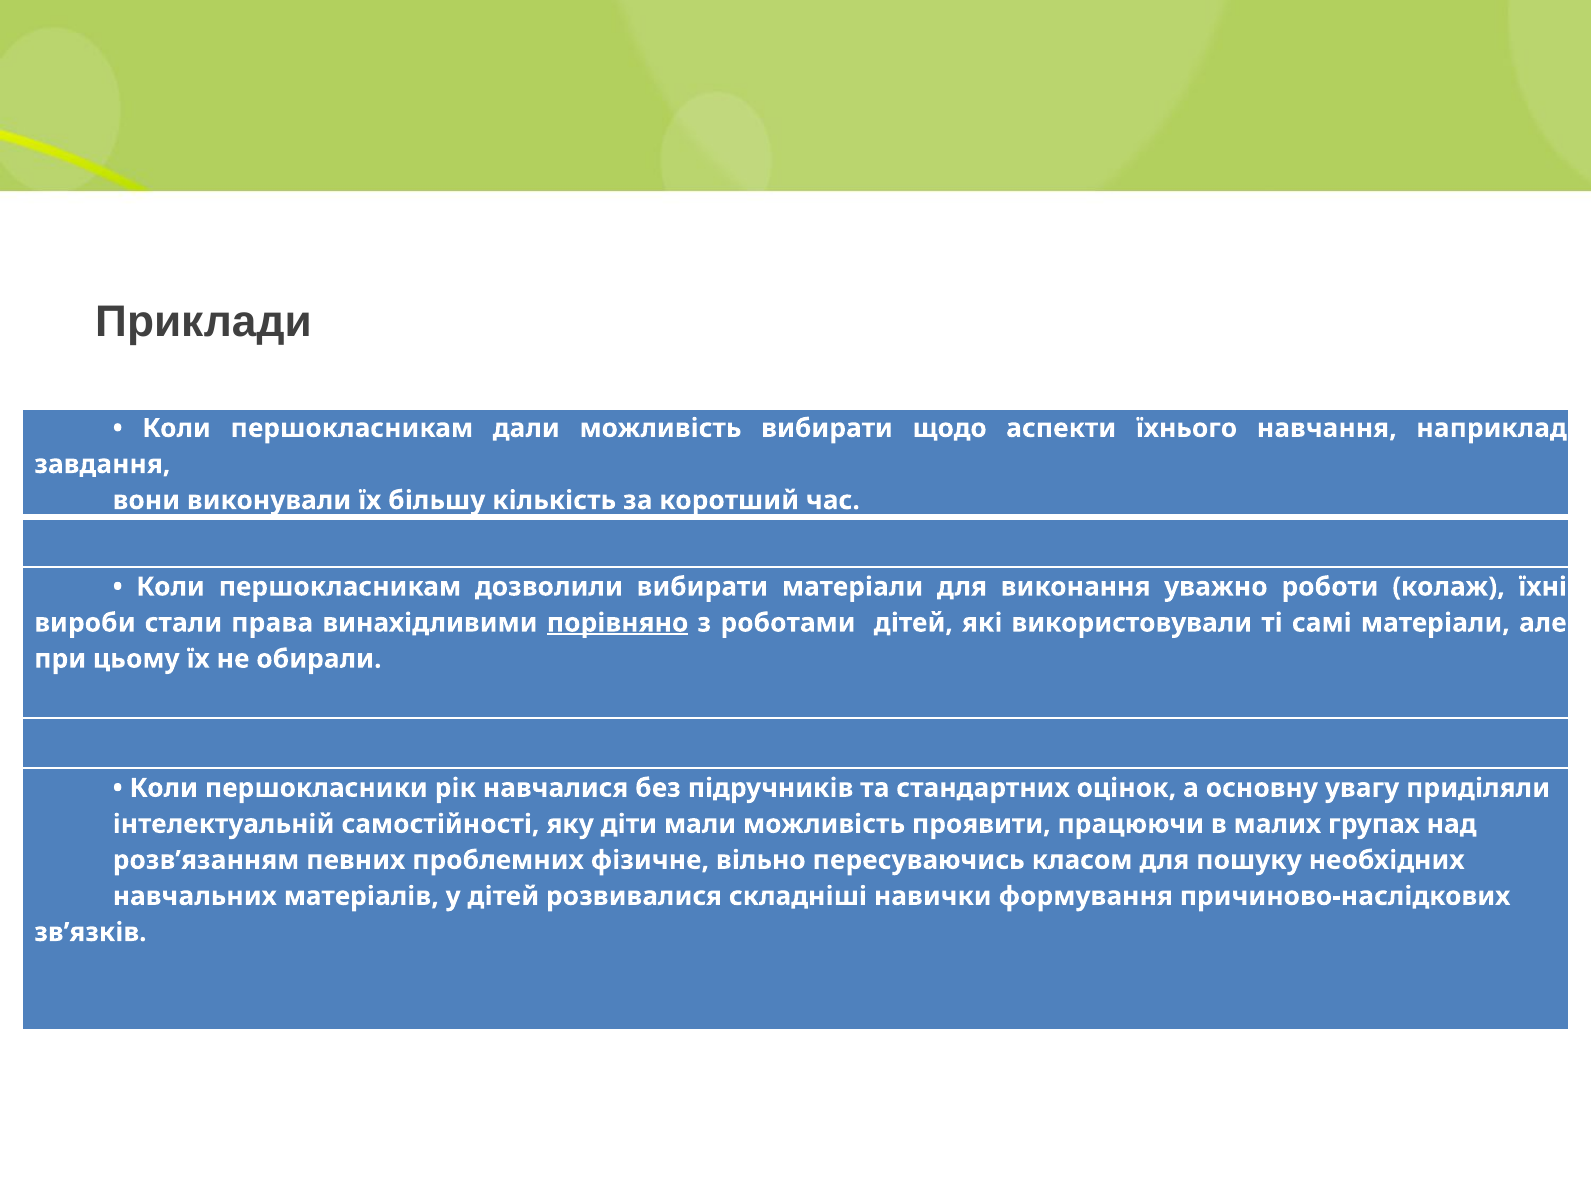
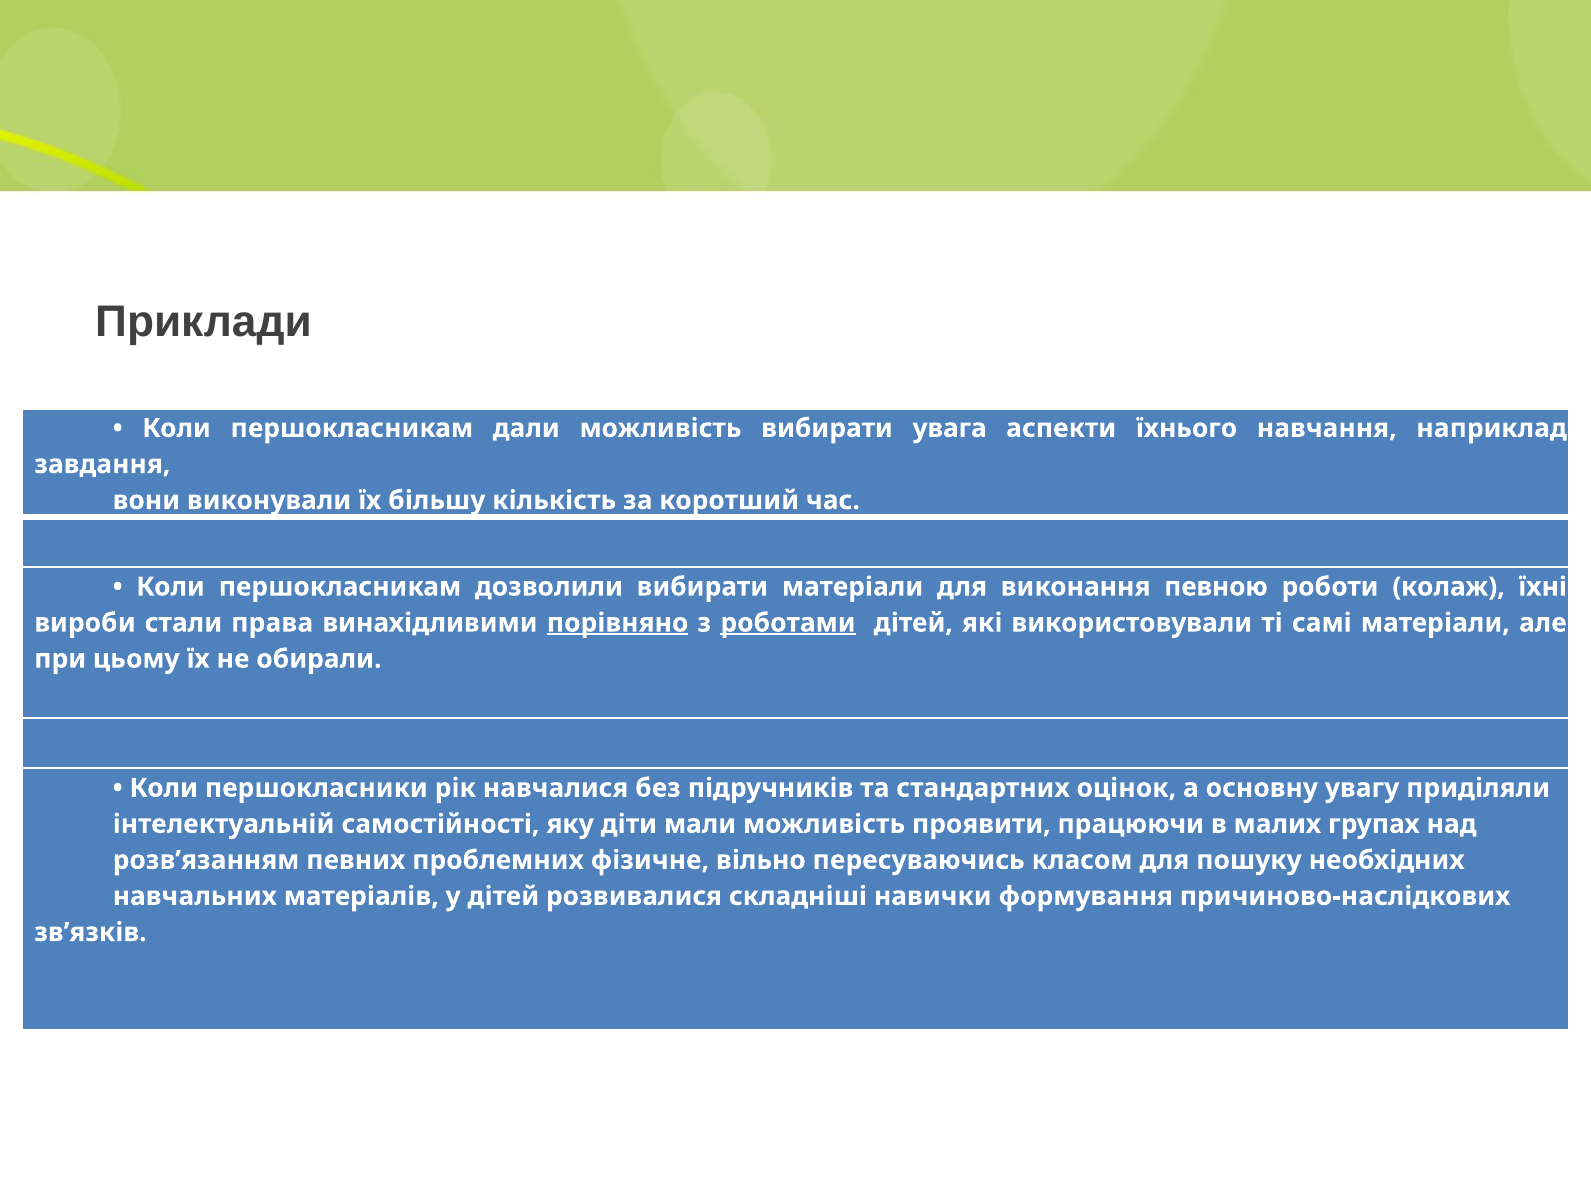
щодо: щодо -> увага (950, 428)
уважно: уважно -> певною (1216, 587)
роботами underline: none -> present (788, 623)
